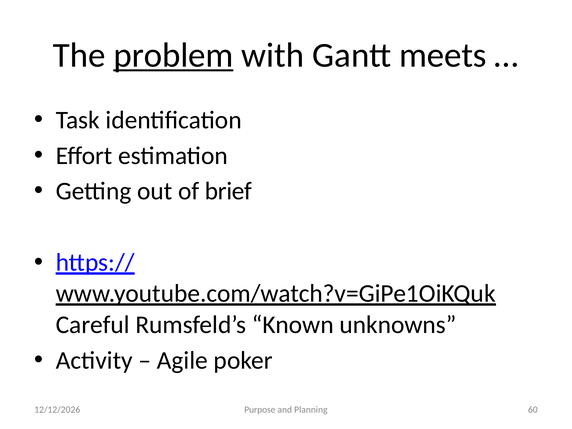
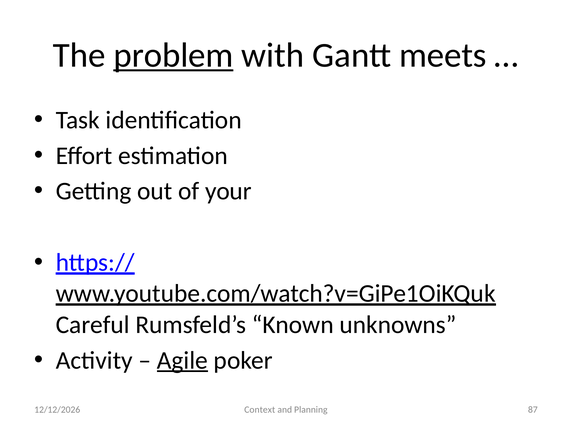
brief: brief -> your (228, 191)
Agile underline: none -> present (182, 360)
Purpose: Purpose -> Context (260, 410)
60: 60 -> 87 (533, 410)
